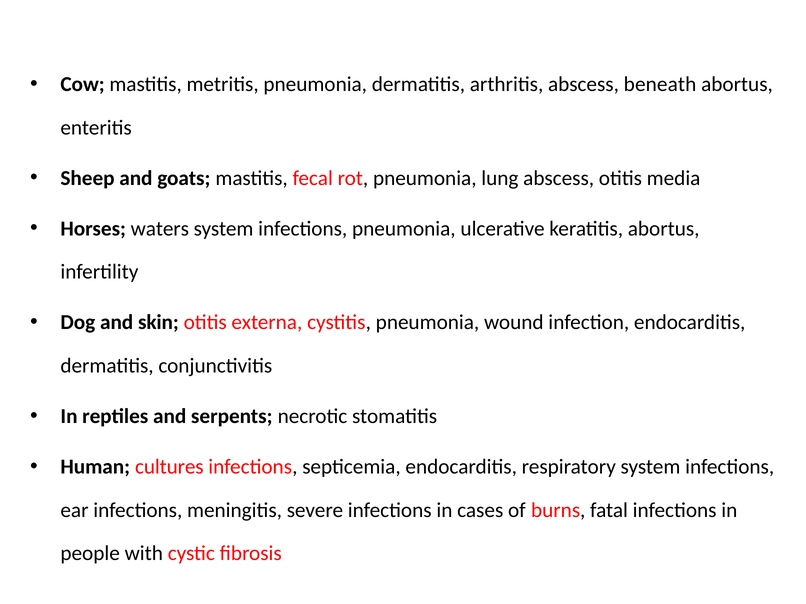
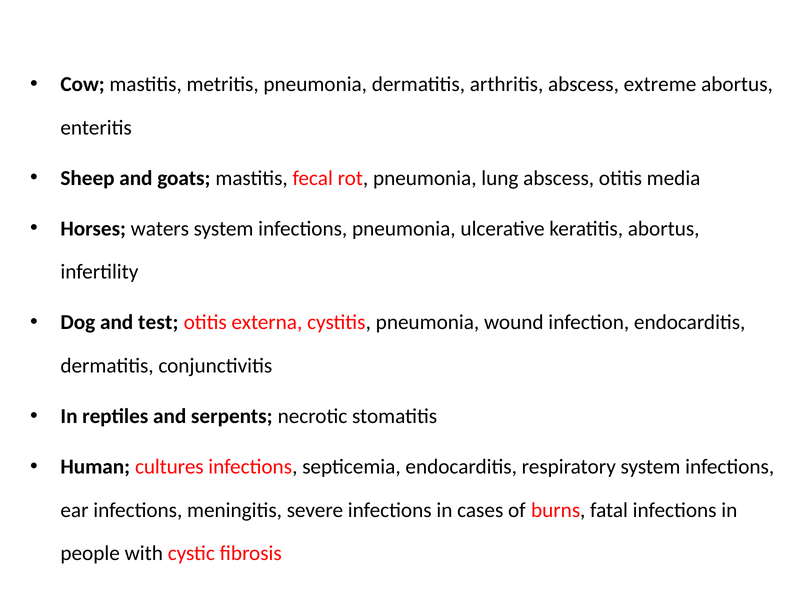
beneath: beneath -> extreme (660, 84)
skin: skin -> test (158, 323)
